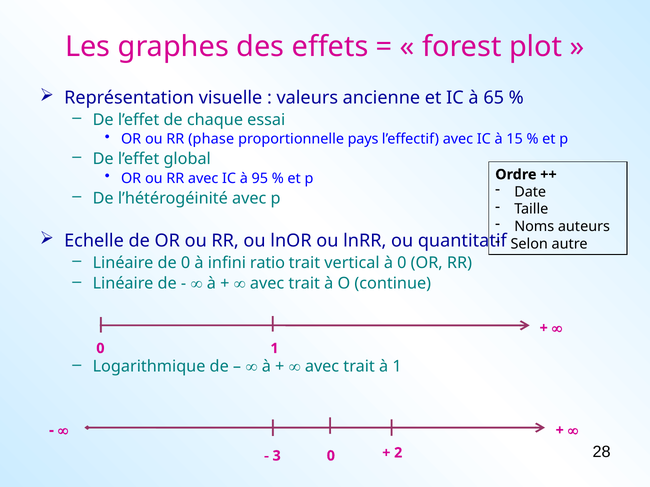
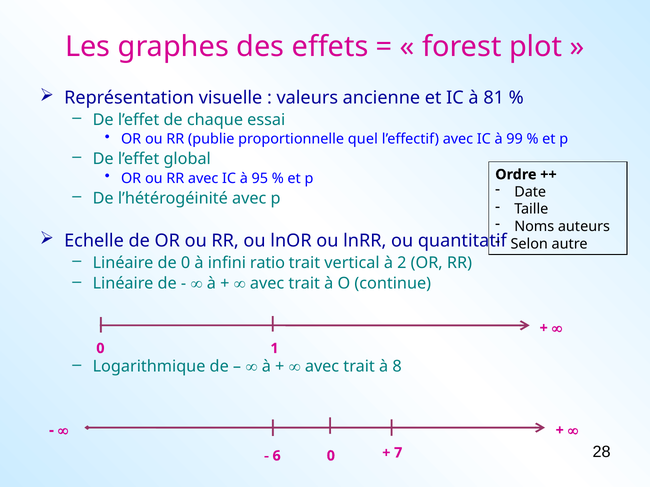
65: 65 -> 81 (494, 98)
phase: phase -> publie (211, 139)
pays: pays -> quel (363, 139)
15: 15 -> 99 (515, 139)
à 0: 0 -> 2 (402, 263)
à 1: 1 -> 8 (397, 367)
2: 2 -> 7 (398, 453)
3: 3 -> 6 (277, 456)
